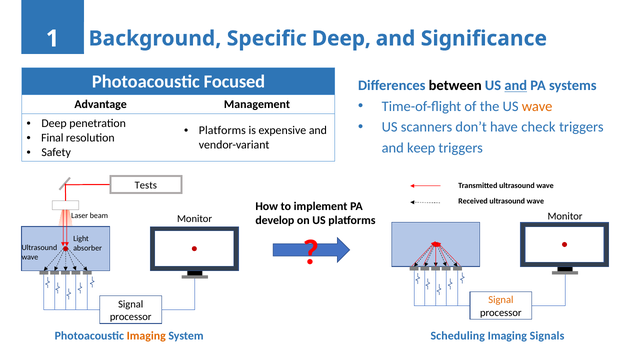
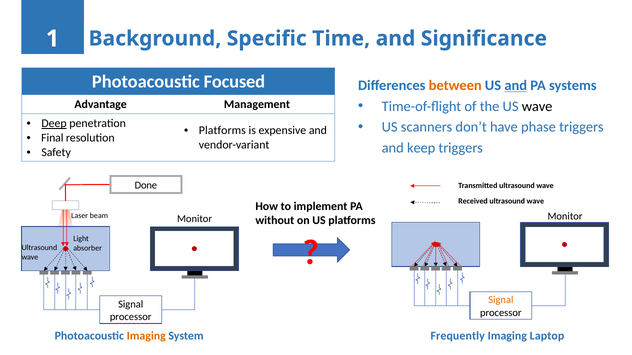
Specific Deep: Deep -> Time (341, 39)
between colour: black -> orange (455, 86)
wave colour: orange -> black (537, 106)
Deep underline: none -> present (54, 124)
check: check -> phase (539, 127)
Tests: Tests -> Done (146, 186)
develop: develop -> without (275, 221)
Scheduling: Scheduling -> Frequently (458, 337)
Signals: Signals -> Laptop (547, 337)
